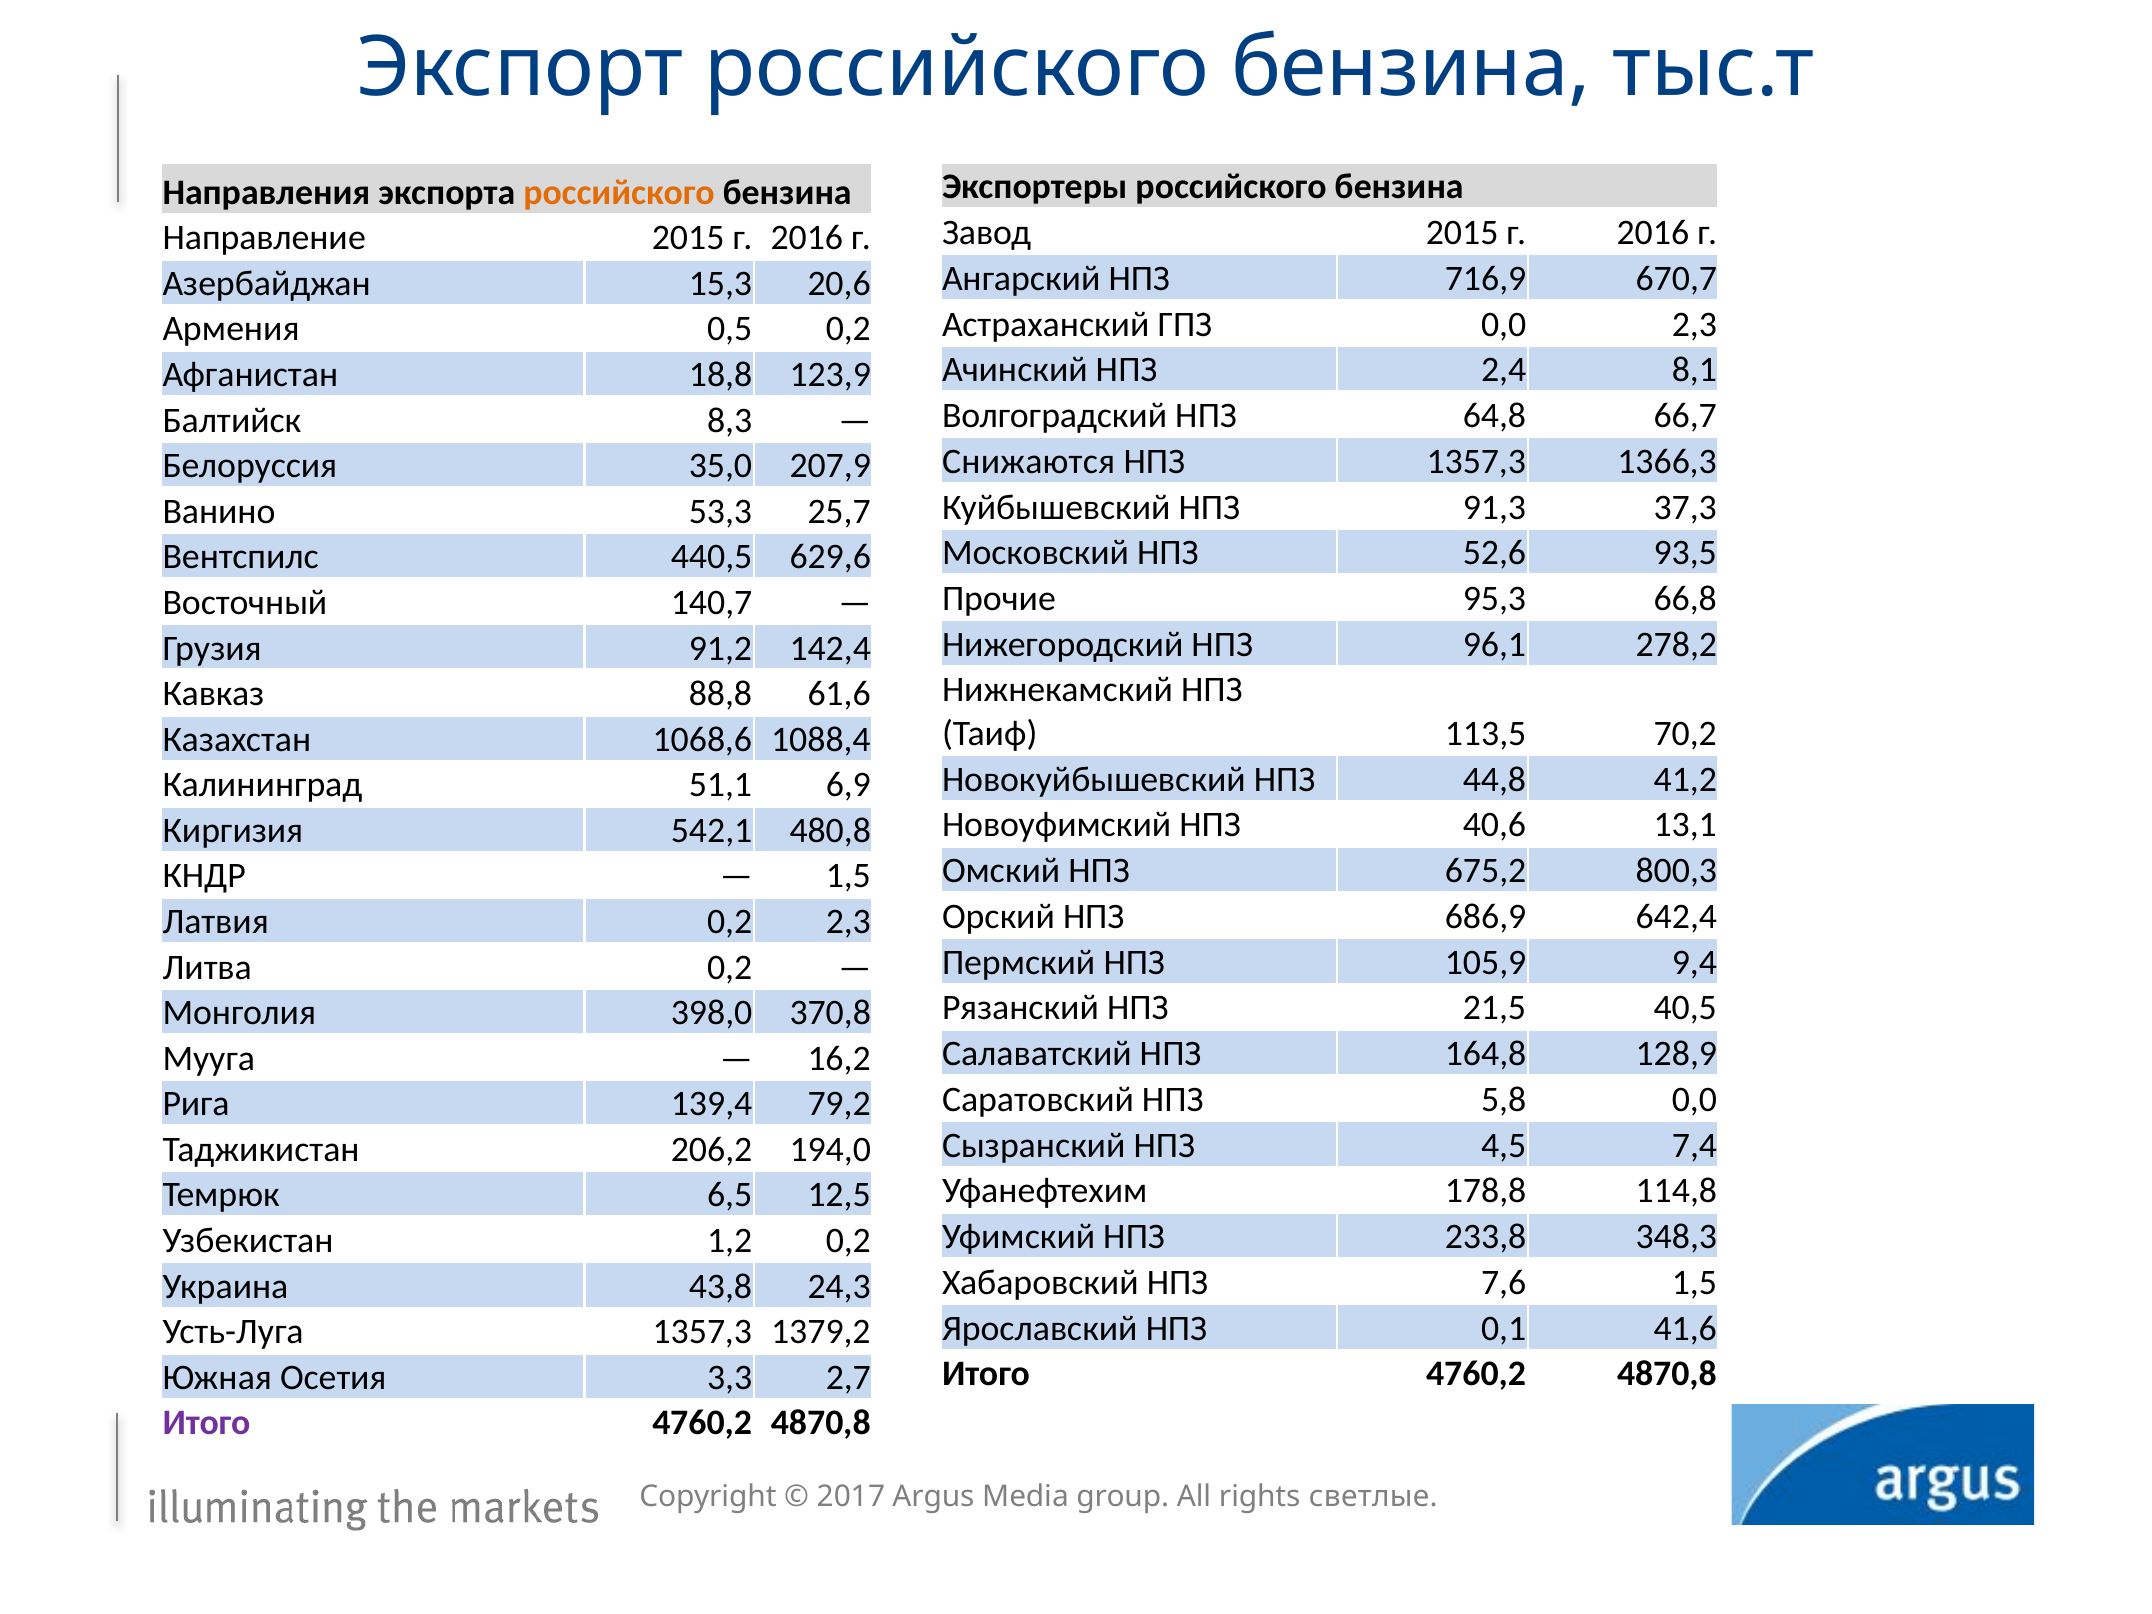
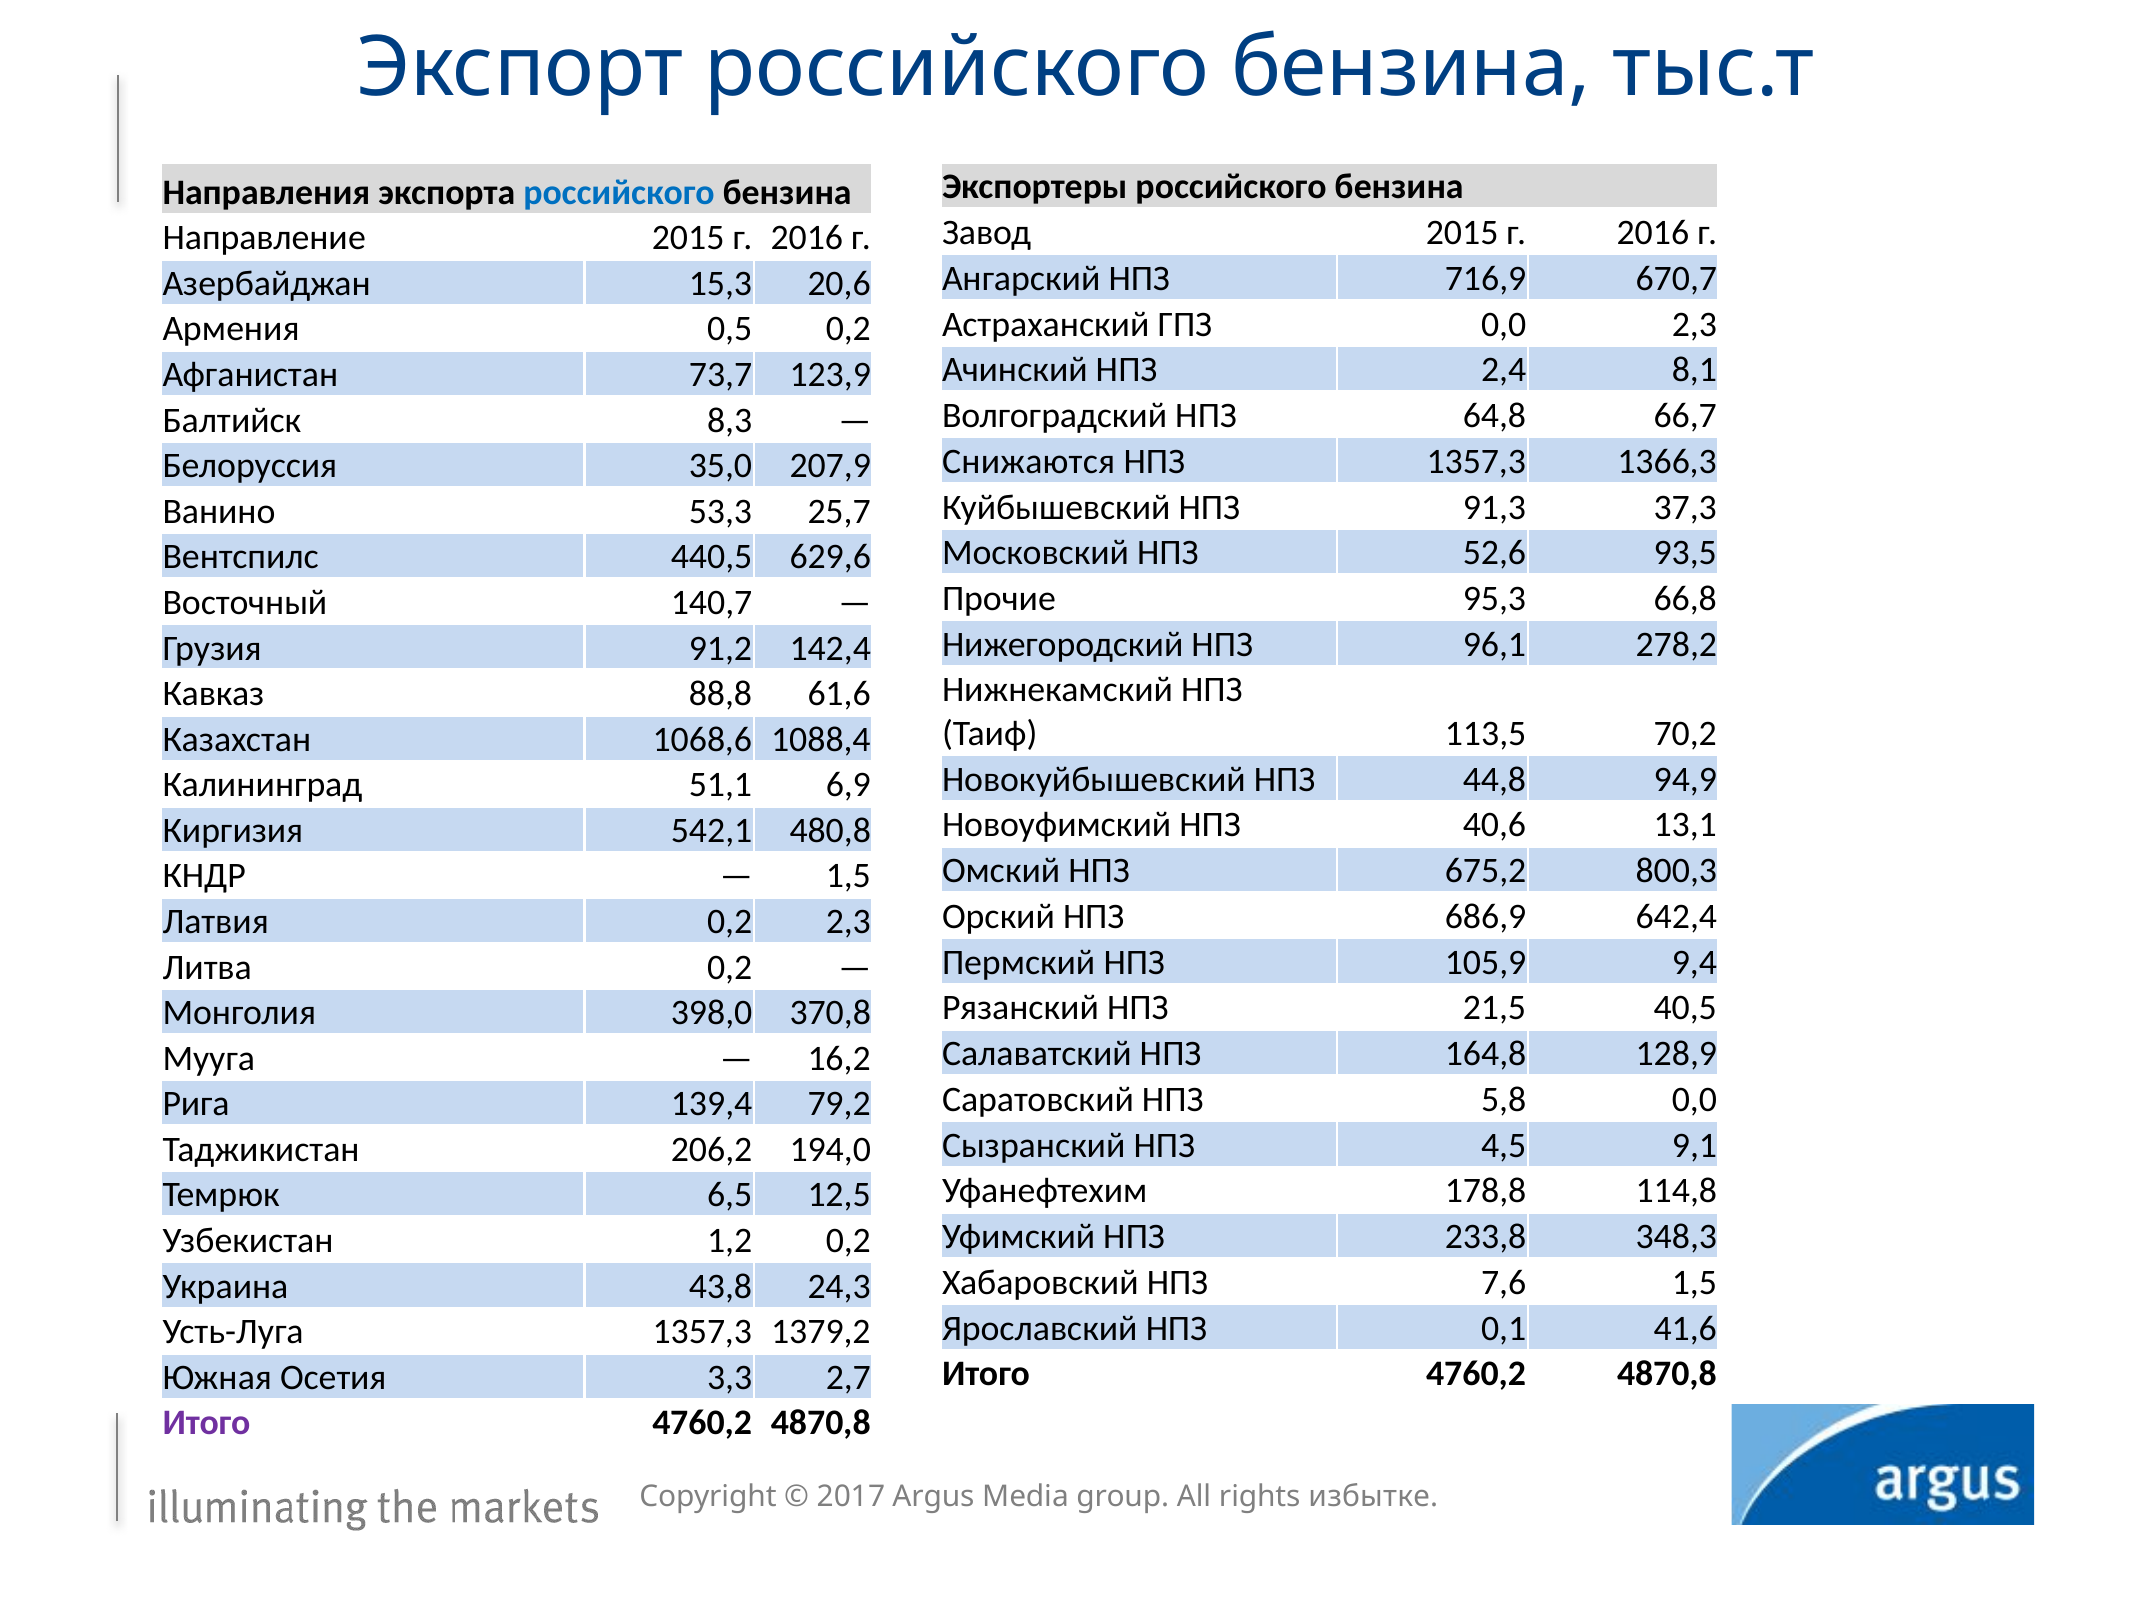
российского colour: orange -> blue (619, 192)
18,8: 18,8 -> 73,7 (721, 375)
41,2: 41,2 -> 94,9 (1685, 779)
7,4: 7,4 -> 9,1 (1694, 1145)
светлые: светлые -> избытке (1373, 1497)
